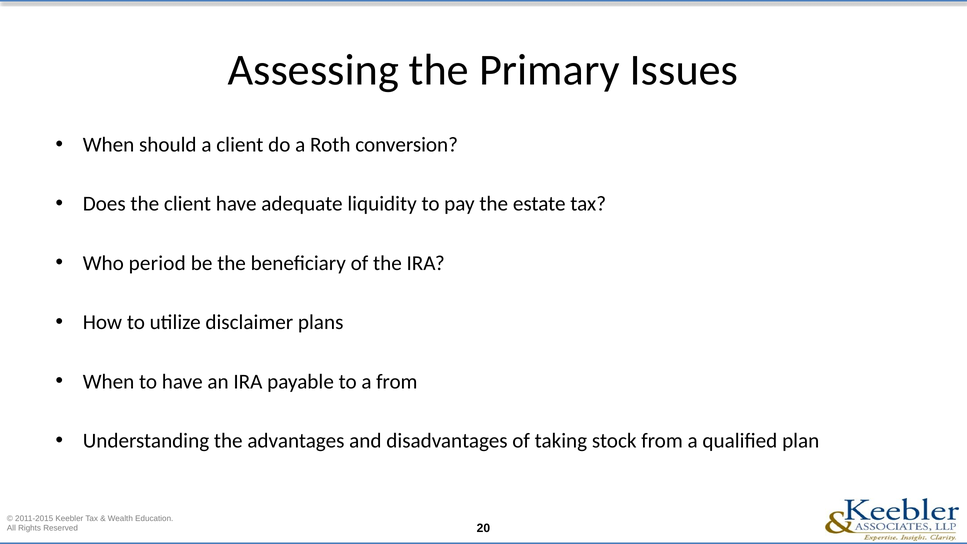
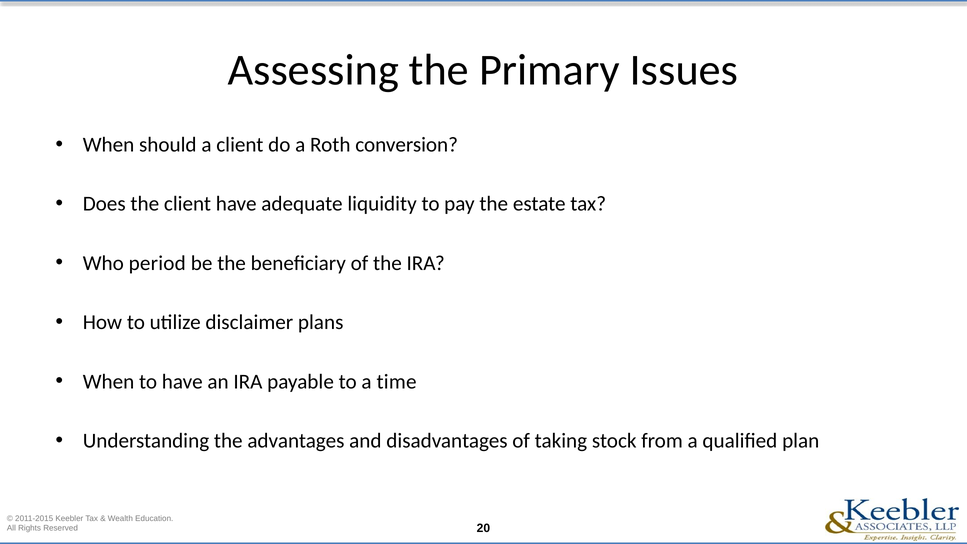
a from: from -> time (397, 382)
